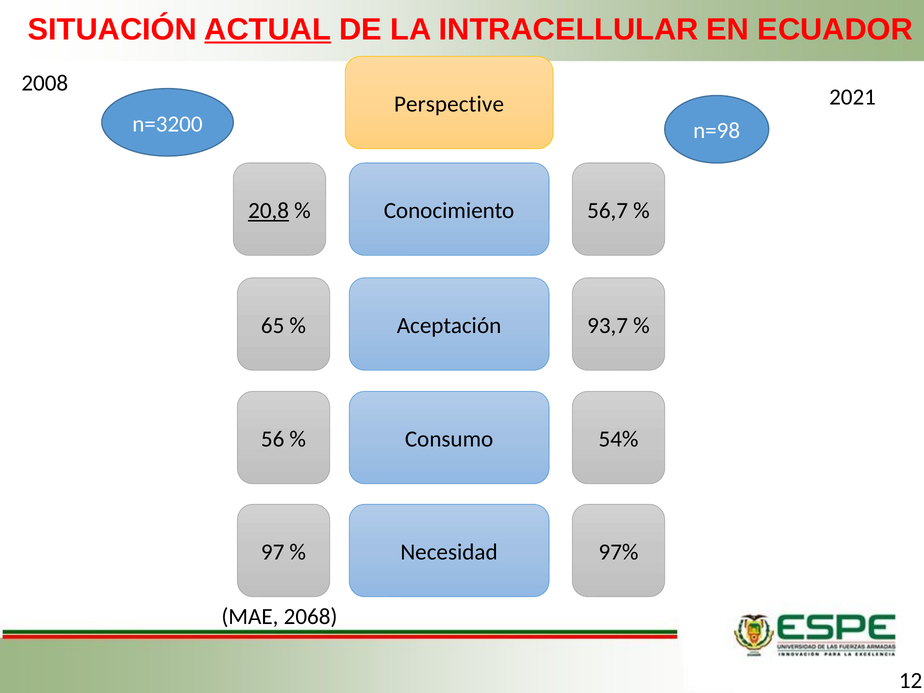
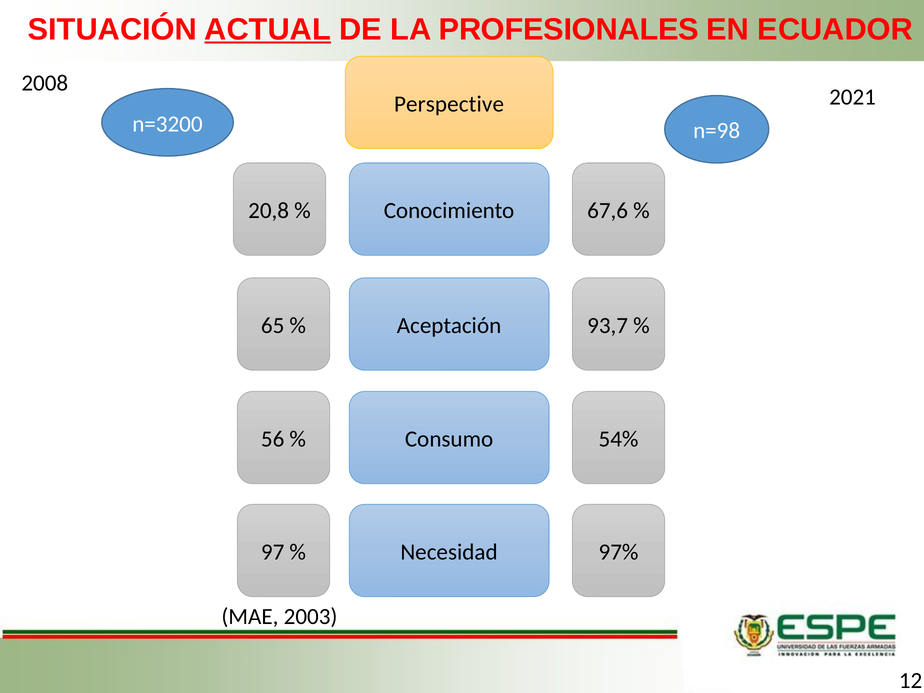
INTRACELLULAR: INTRACELLULAR -> PROFESIONALES (569, 29)
20,8 underline: present -> none (269, 211)
56,7: 56,7 -> 67,6 (608, 211)
2068: 2068 -> 2003 (311, 617)
